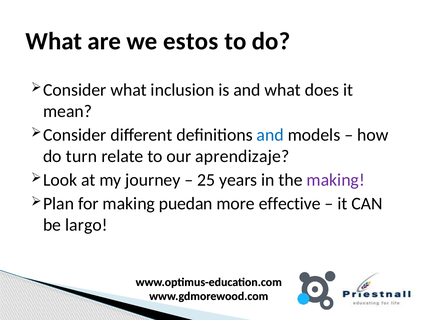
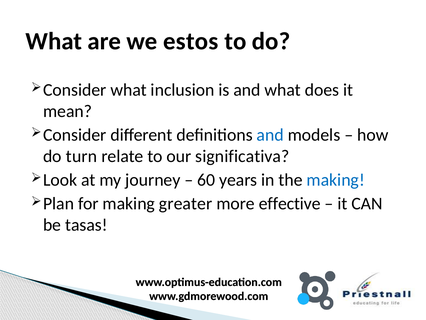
aprendizaje: aprendizaje -> significativa (242, 156)
25: 25 -> 60 (206, 180)
making colour: purple -> blue (336, 180)
puedan: puedan -> greater (186, 203)
largo: largo -> tasas (86, 225)
